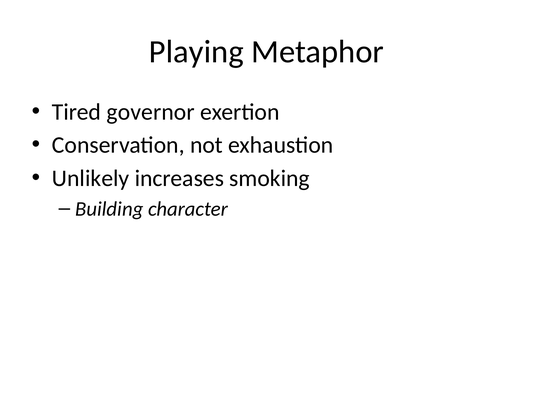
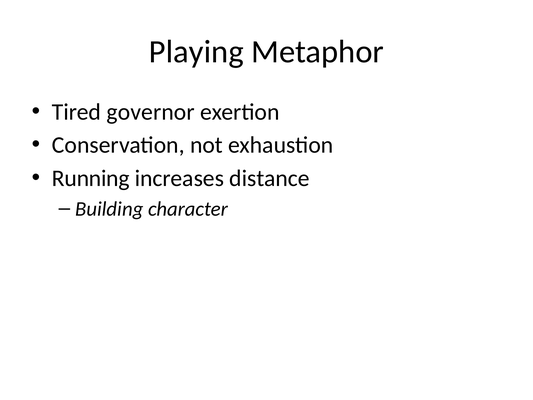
Unlikely: Unlikely -> Running (91, 178)
smoking: smoking -> distance (270, 178)
